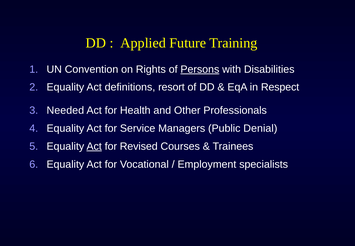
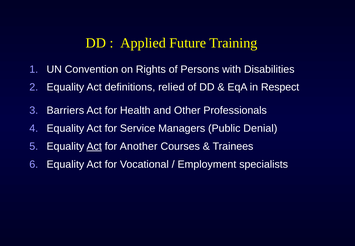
Persons underline: present -> none (200, 69)
resort: resort -> relied (171, 87)
Needed: Needed -> Barriers (65, 111)
Revised: Revised -> Another (139, 147)
